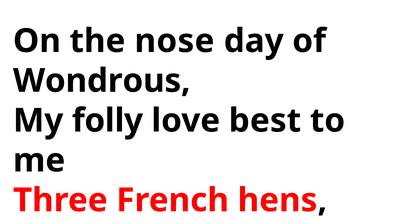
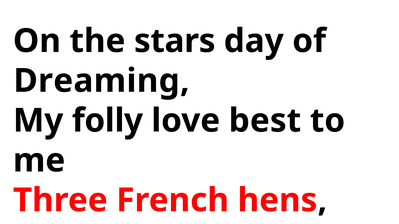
nose: nose -> stars (175, 41)
Wondrous: Wondrous -> Dreaming (101, 81)
